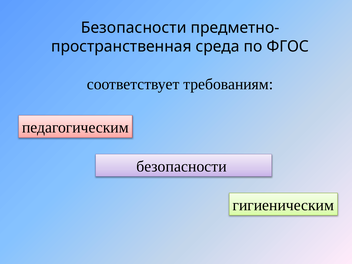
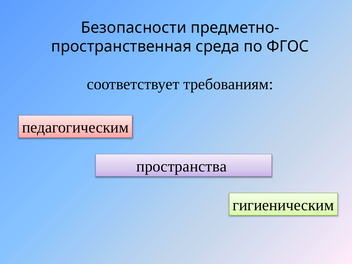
безопасности: безопасности -> пространства (182, 166)
